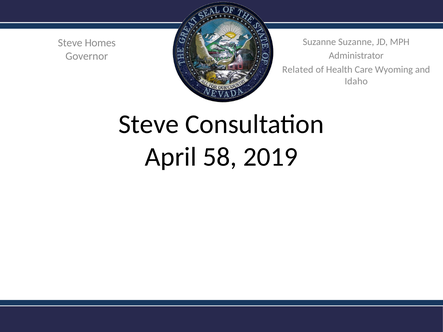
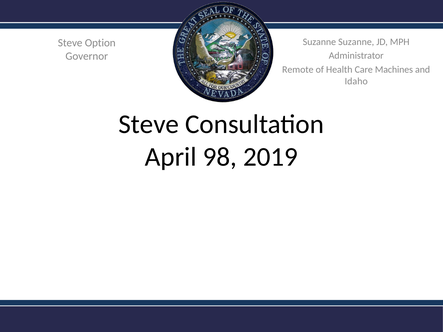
Homes: Homes -> Option (100, 43)
Related: Related -> Remote (298, 70)
Wyoming: Wyoming -> Machines (394, 70)
58: 58 -> 98 (220, 157)
